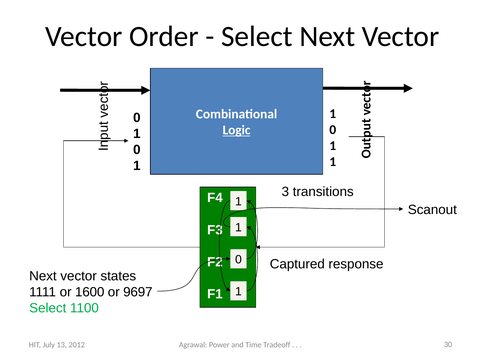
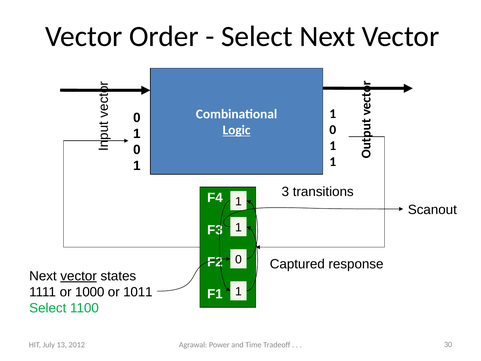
vector underline: none -> present (79, 276)
1600: 1600 -> 1000 (90, 292)
9697: 9697 -> 1011 (138, 292)
